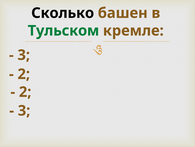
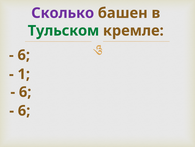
Сколько colour: black -> purple (63, 13)
3: 3 -> 6 (24, 55)
2: 2 -> 1 (24, 74)
2: 2 -> 6 (25, 92)
3: 3 -> 6 (24, 110)
